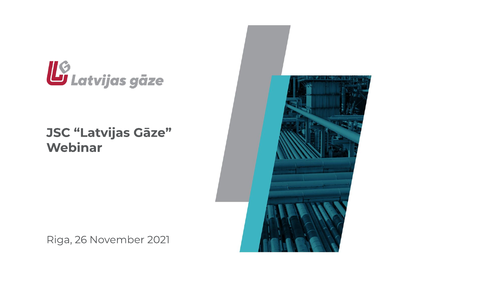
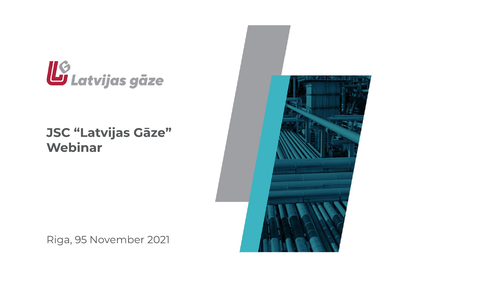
26: 26 -> 95 (81, 240)
